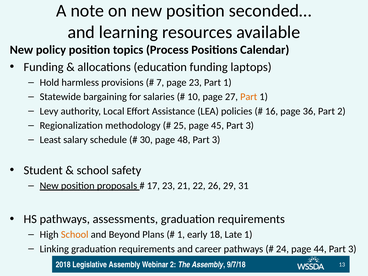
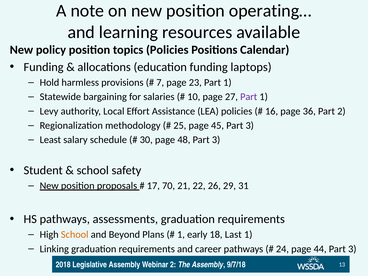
seconded…: seconded… -> operating… (270, 11)
topics Process: Process -> Policies (167, 50)
Part colour: orange -> purple (249, 97)
17 23: 23 -> 70 (169, 186)
Late: Late -> Last (233, 235)
